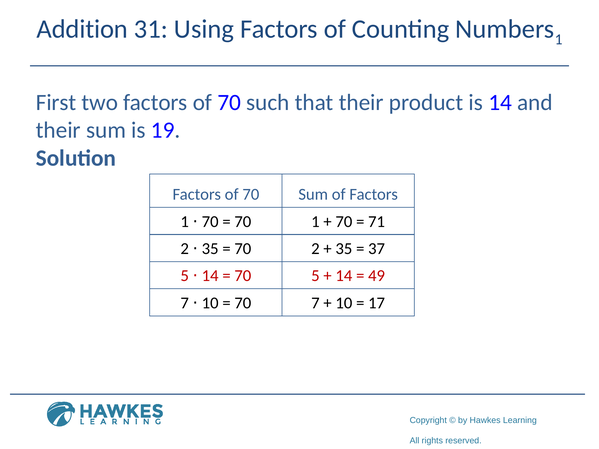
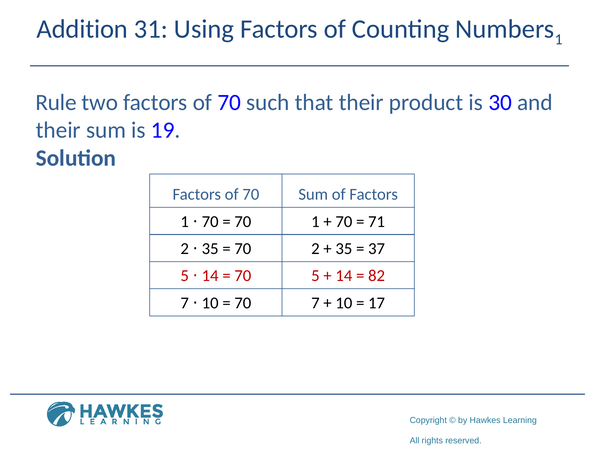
First: First -> Rule (56, 102)
is 14: 14 -> 30 (500, 102)
49: 49 -> 82 (377, 276)
